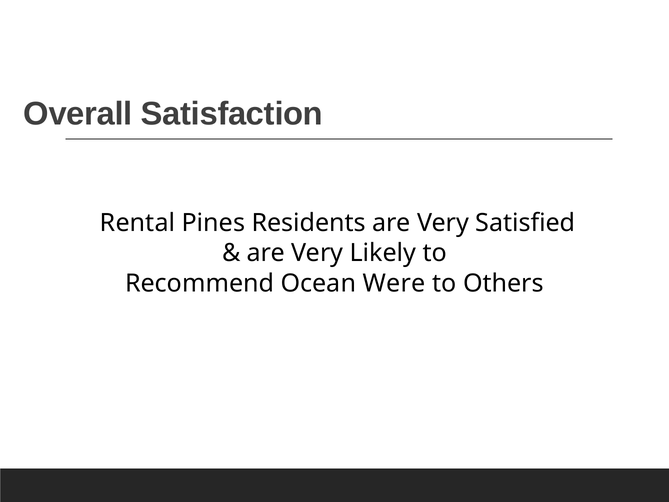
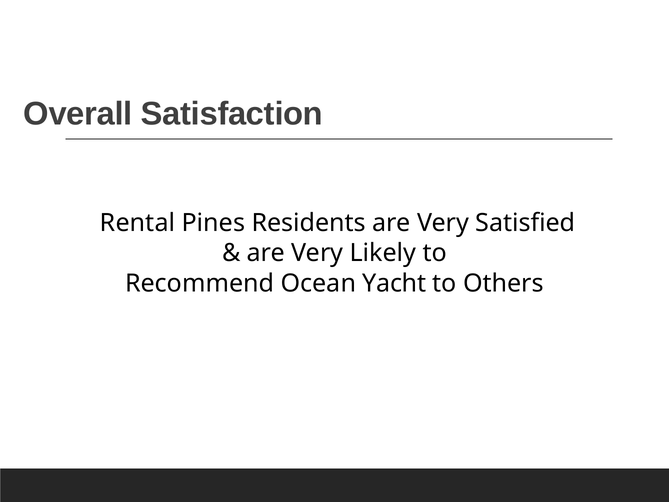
Were: Were -> Yacht (394, 283)
